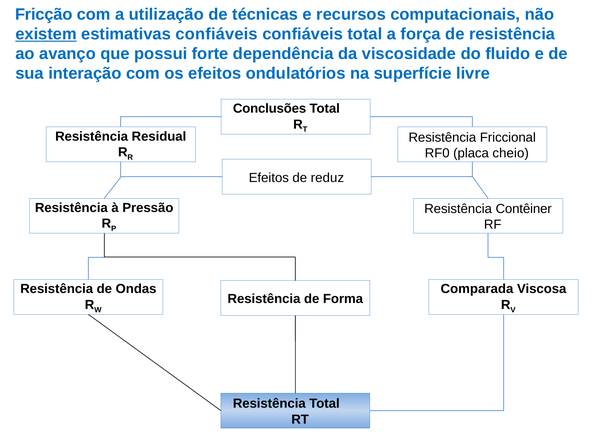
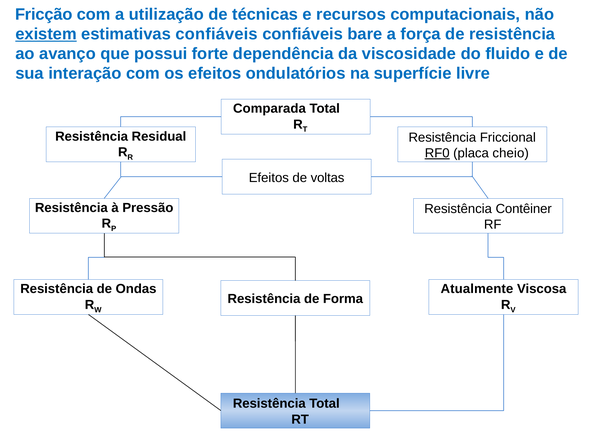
confiáveis total: total -> bare (365, 34)
Conclusões: Conclusões -> Comparada (269, 109)
RF0 underline: none -> present (437, 153)
reduz: reduz -> voltas (328, 178)
Comparada: Comparada -> Atualmente (477, 289)
